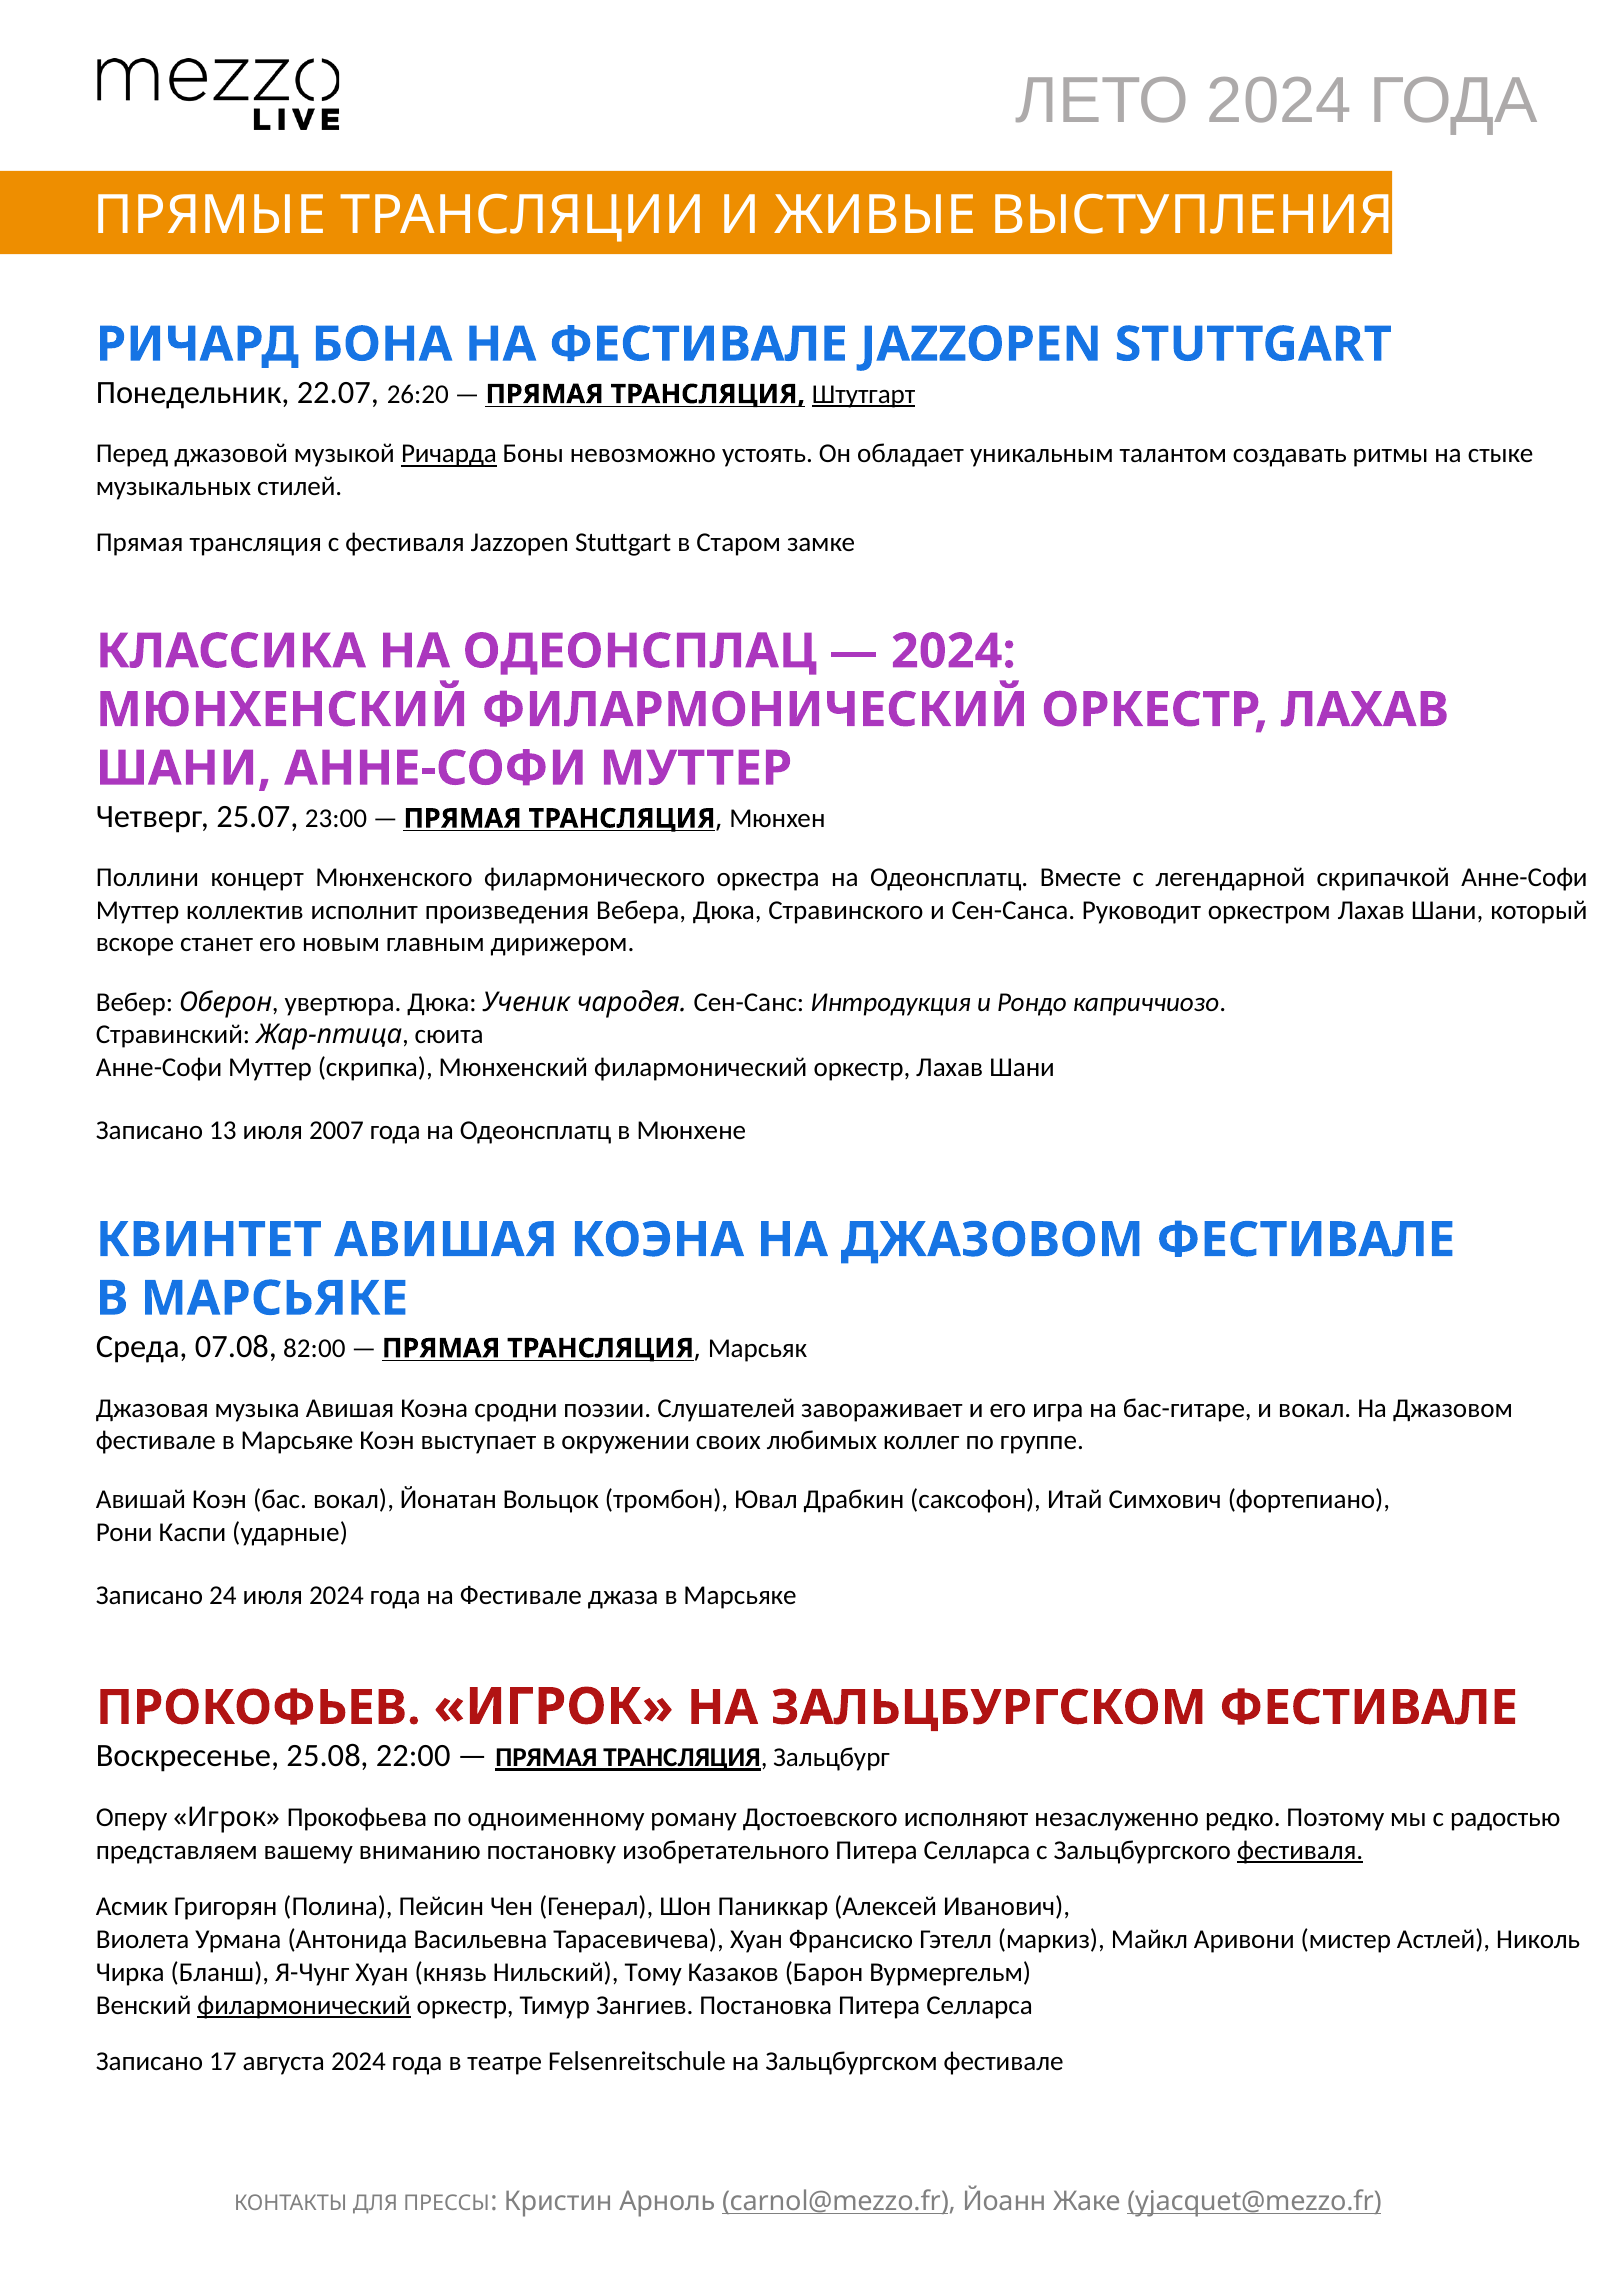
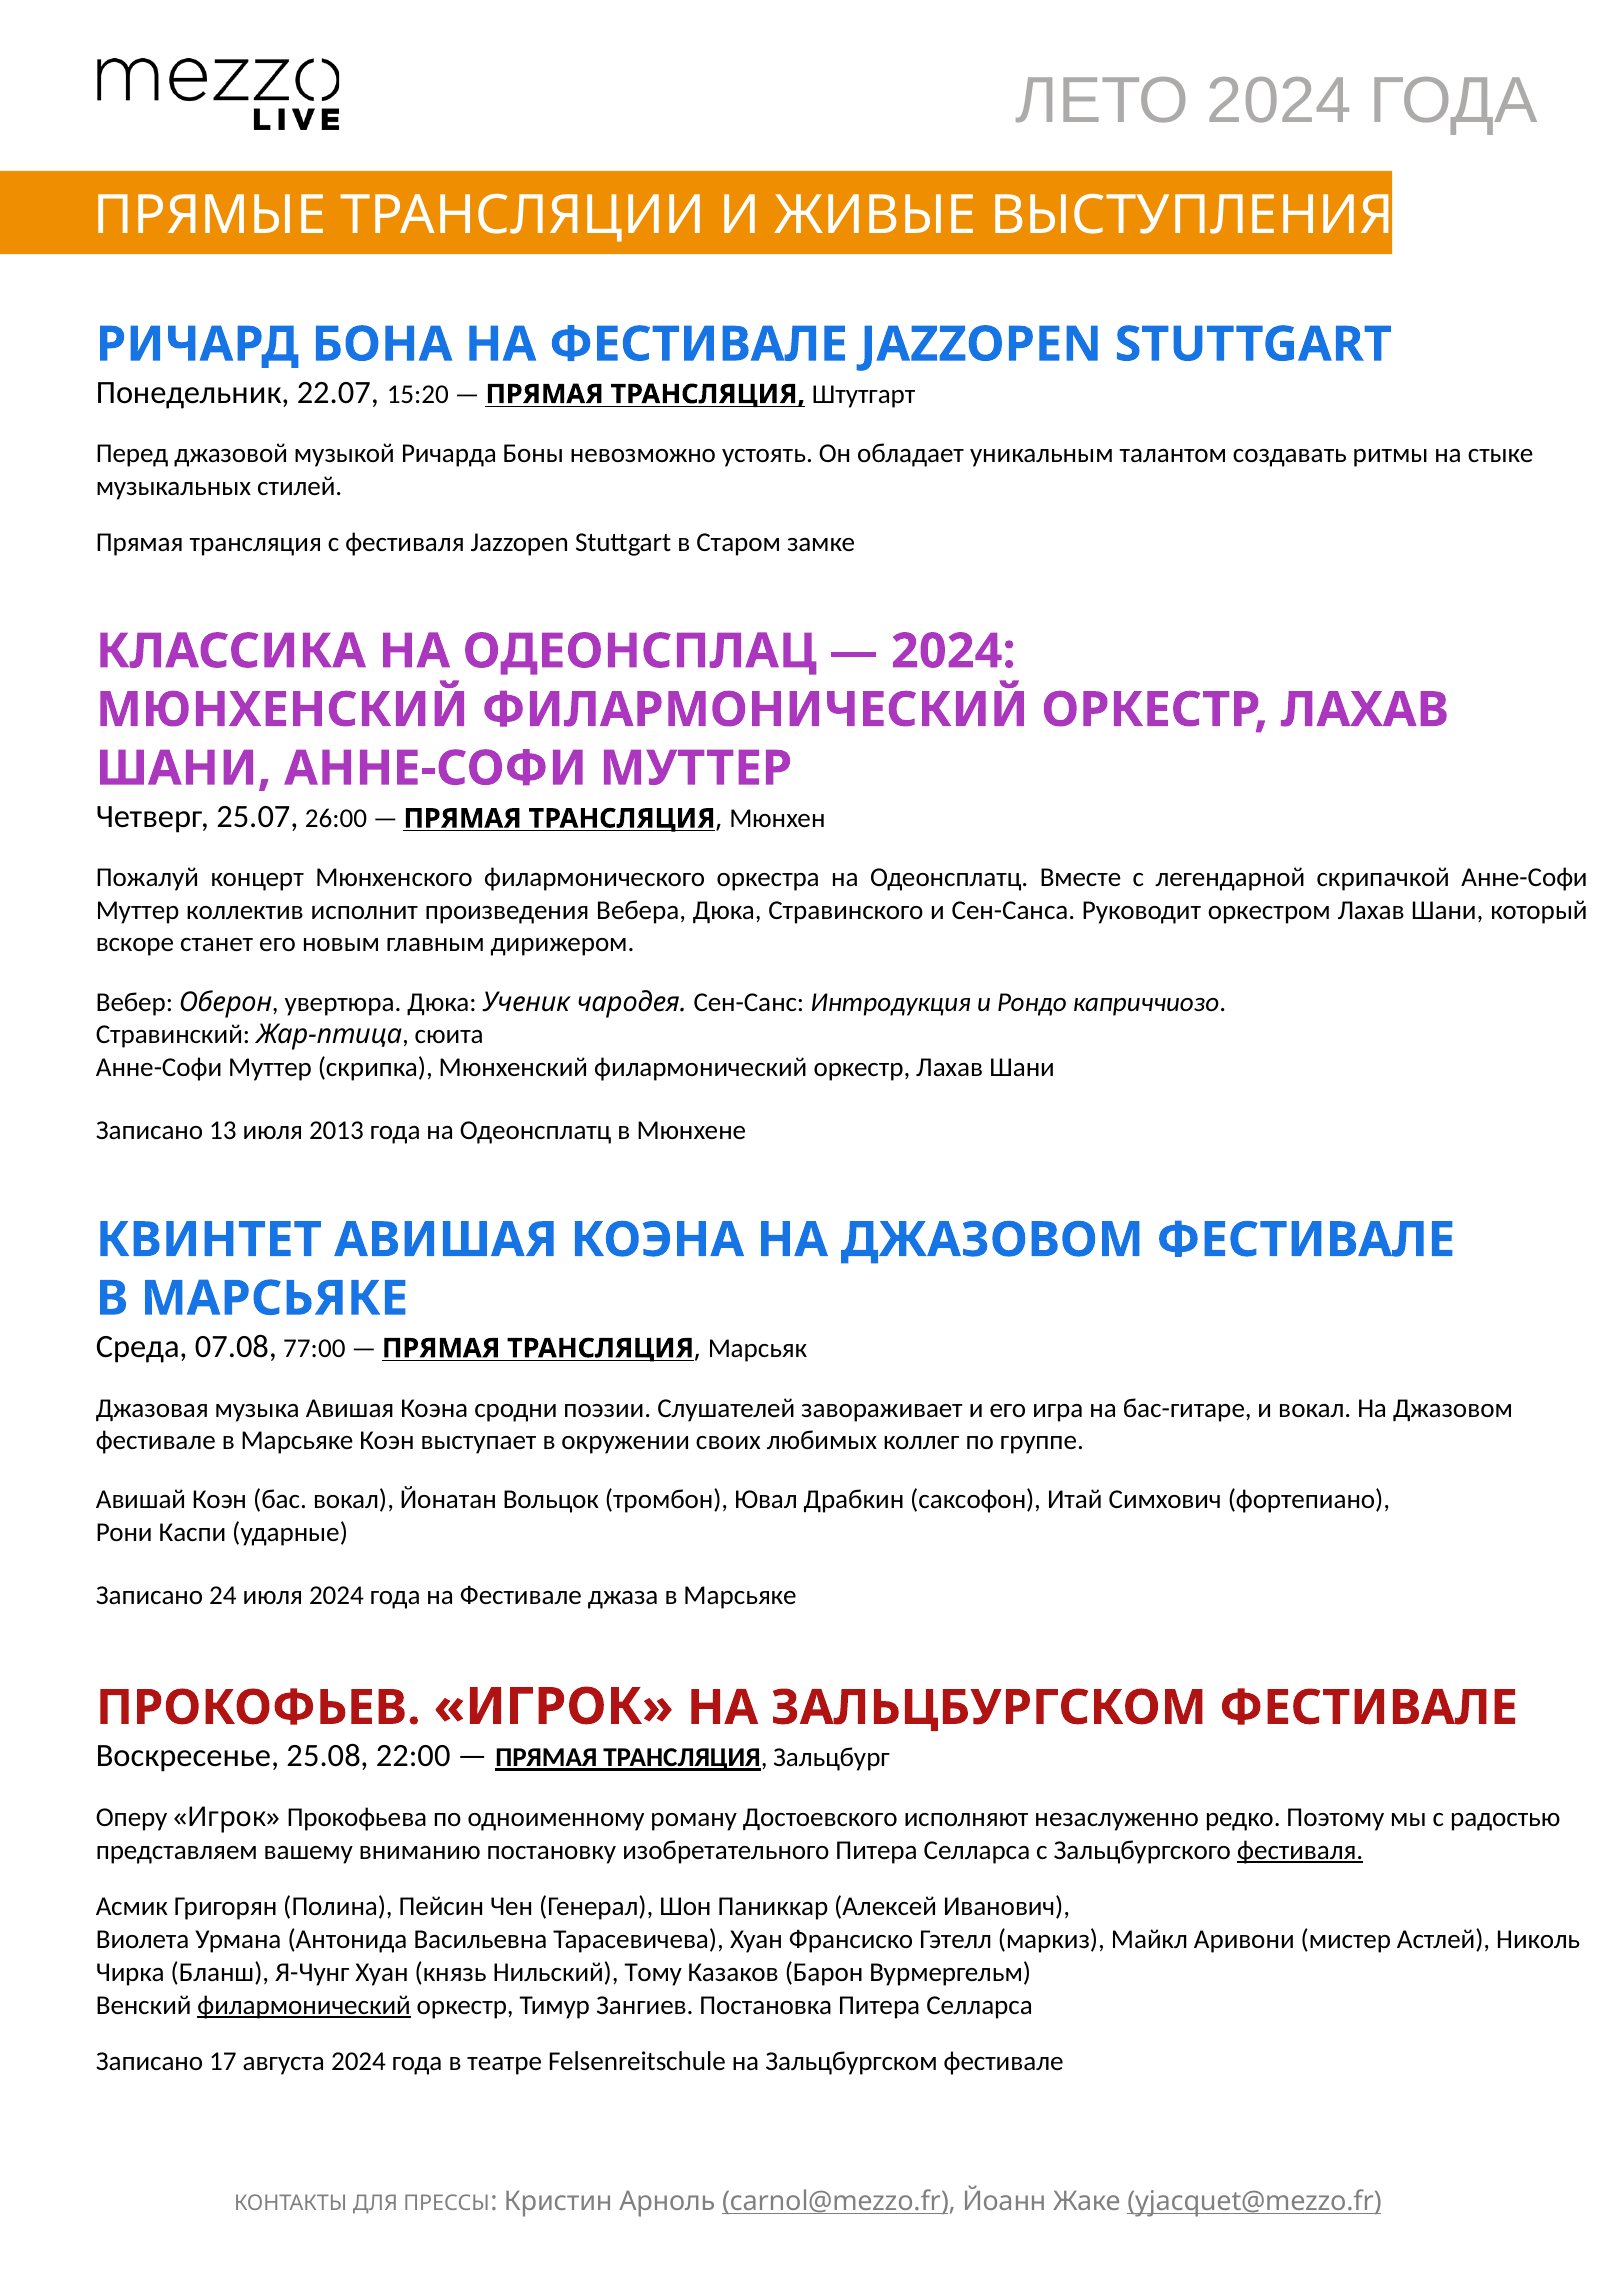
26:20: 26:20 -> 15:20 (418, 394)
Штутгарт underline: present -> none (864, 394)
Ричарда underline: present -> none (449, 454)
23:00: 23:00 -> 26:00 (336, 818)
Поллини: Поллини -> Пожалуй (147, 878)
2007: 2007 -> 2013 (336, 1130)
82:00: 82:00 -> 77:00 (314, 1348)
